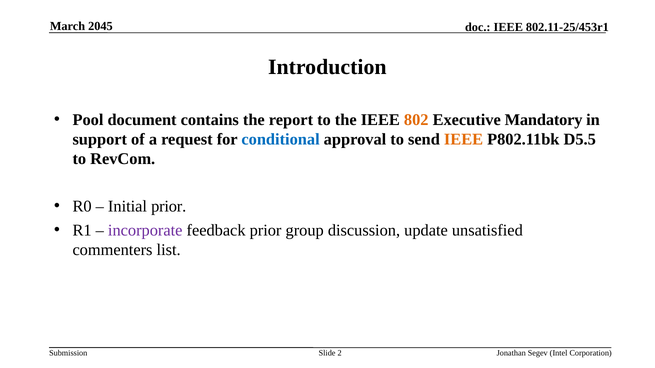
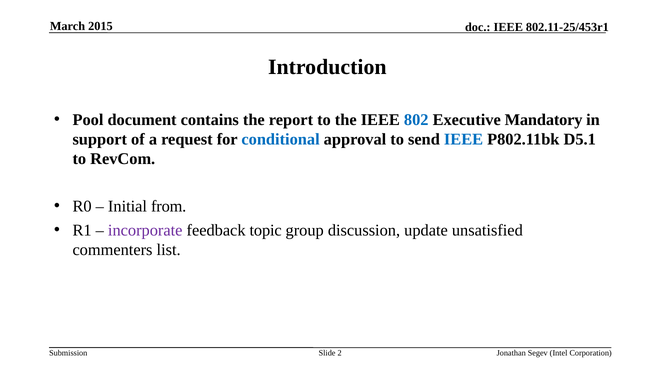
2045: 2045 -> 2015 (100, 26)
802 colour: orange -> blue (416, 120)
IEEE colour: orange -> blue (464, 140)
D5.5: D5.5 -> D5.1 (580, 140)
Initial prior: prior -> from (169, 207)
feedback prior: prior -> topic (266, 230)
